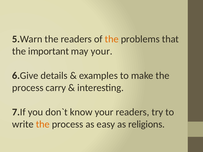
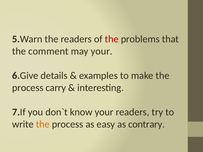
the colour: orange -> red (112, 39)
important: important -> comment (48, 51)
religions: religions -> contrary (146, 124)
